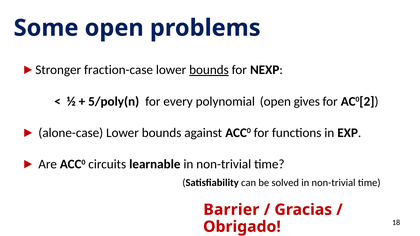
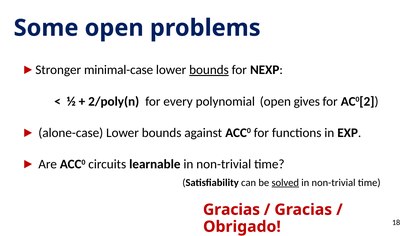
fraction-case: fraction-case -> minimal-case (119, 70)
5/poly(n: 5/poly(n -> 2/poly(n (114, 101)
solved underline: none -> present (285, 183)
Barrier: Barrier -> Gracias (231, 210)
